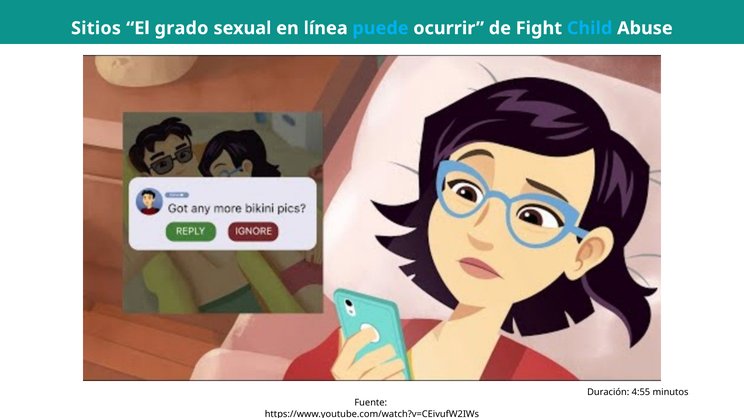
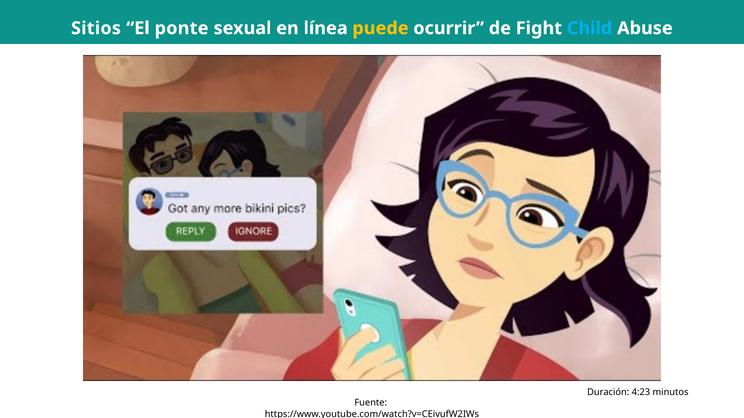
grado: grado -> ponte (182, 28)
puede colour: light blue -> yellow (380, 28)
4:55: 4:55 -> 4:23 (641, 392)
